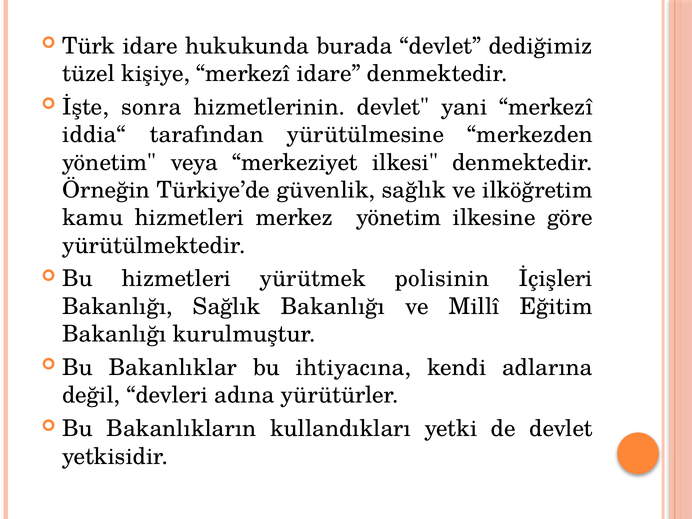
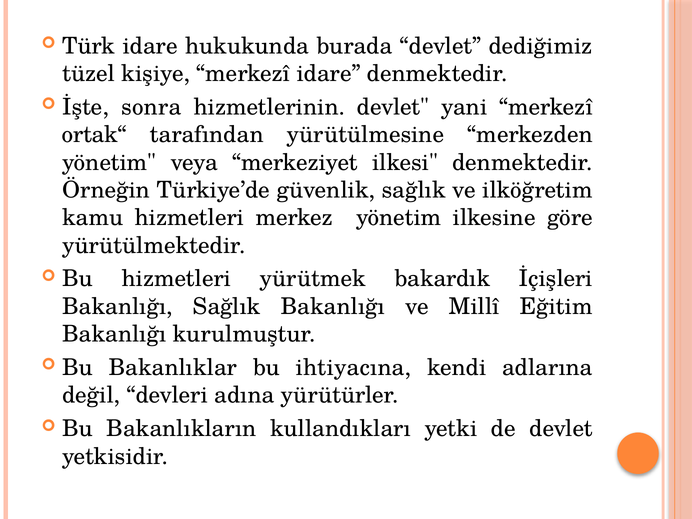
iddia“: iddia“ -> ortak“ (94, 135)
polisinin: polisinin -> bakardık (442, 279)
